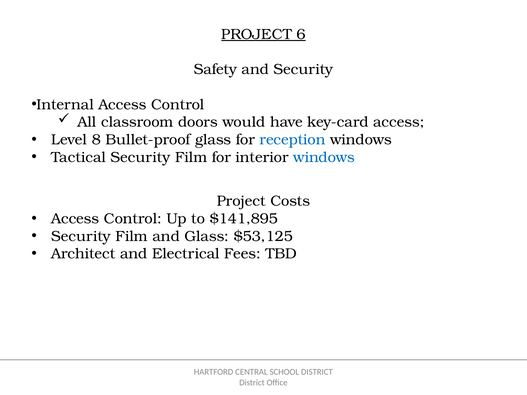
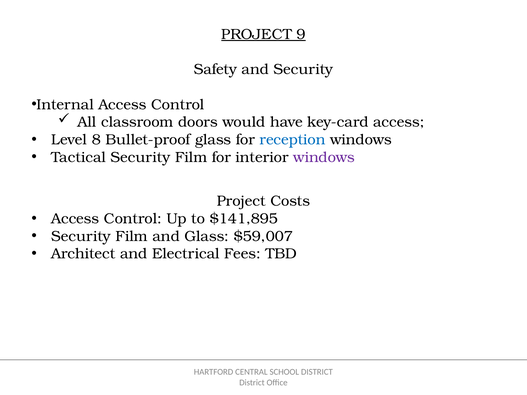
6: 6 -> 9 (301, 34)
windows colour: blue -> purple (324, 157)
$53,125: $53,125 -> $59,007 (263, 236)
